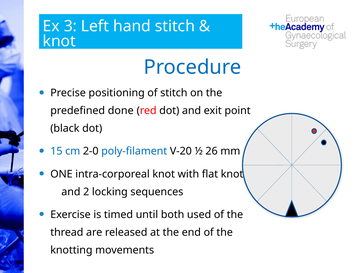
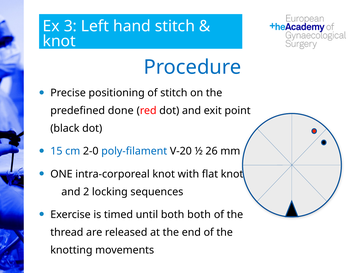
both used: used -> both (199, 215)
